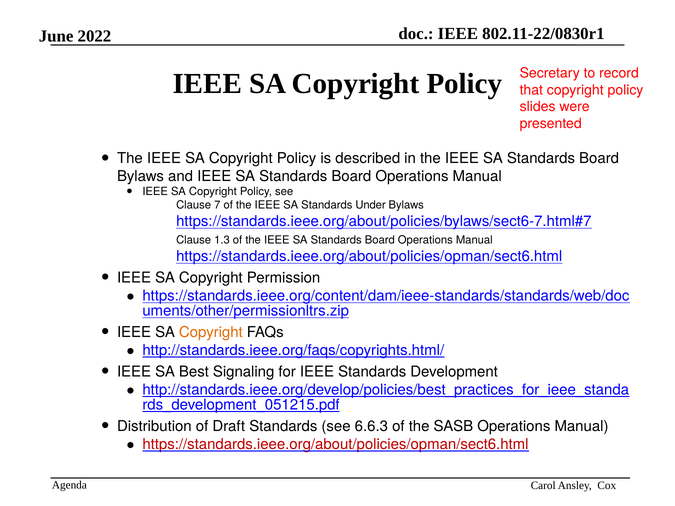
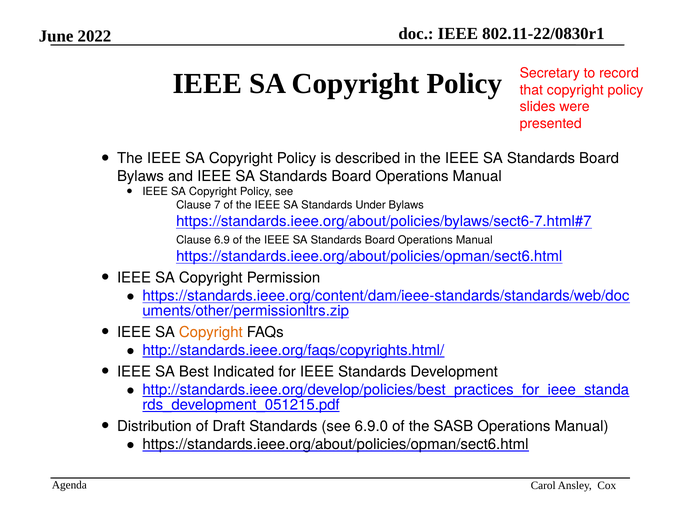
1.3: 1.3 -> 6.9 (222, 240)
Signaling: Signaling -> Indicated (244, 372)
6.6.3: 6.6.3 -> 6.9.0 (371, 426)
https://standards.ieee.org/about/policies/opman/sect6.html colour: red -> black (335, 444)
